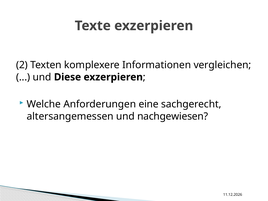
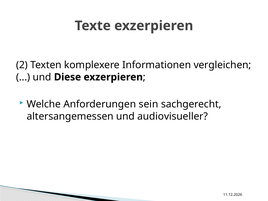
eine: eine -> sein (148, 104)
nachgewiesen: nachgewiesen -> audiovisueller (173, 116)
